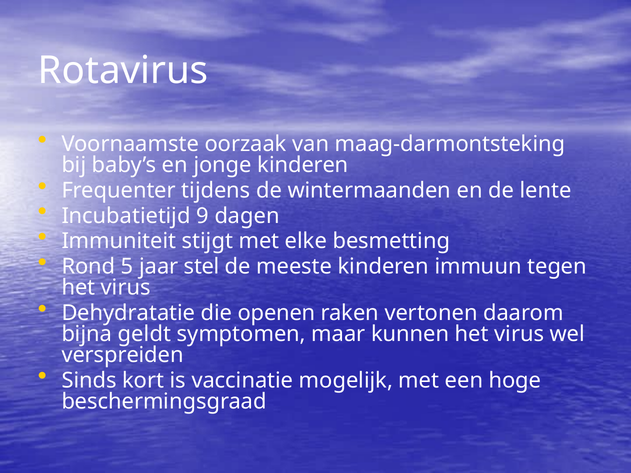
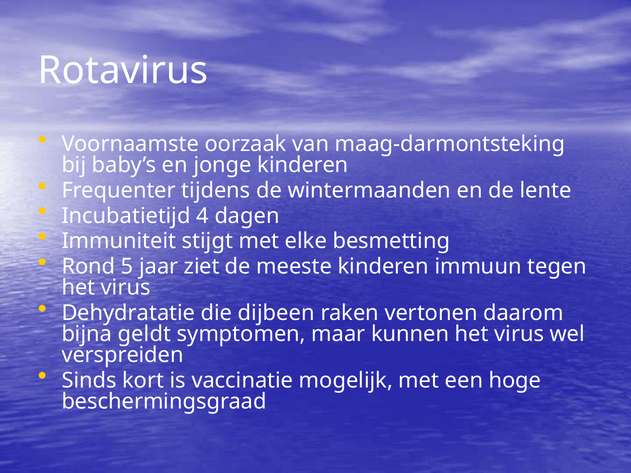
9: 9 -> 4 (203, 216)
stel: stel -> ziet (202, 267)
openen: openen -> dijbeen (276, 313)
